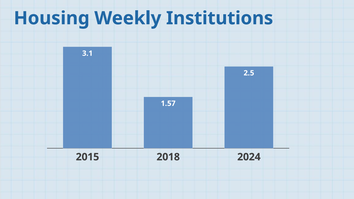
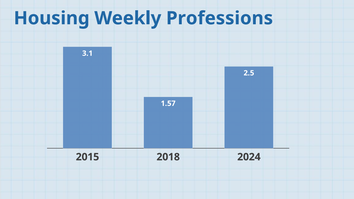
Institutions: Institutions -> Professions (220, 18)
